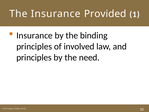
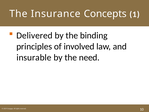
Provided: Provided -> Concepts (105, 14)
Insurance: Insurance -> Delivered (34, 35)
principles: principles -> insurable (34, 57)
